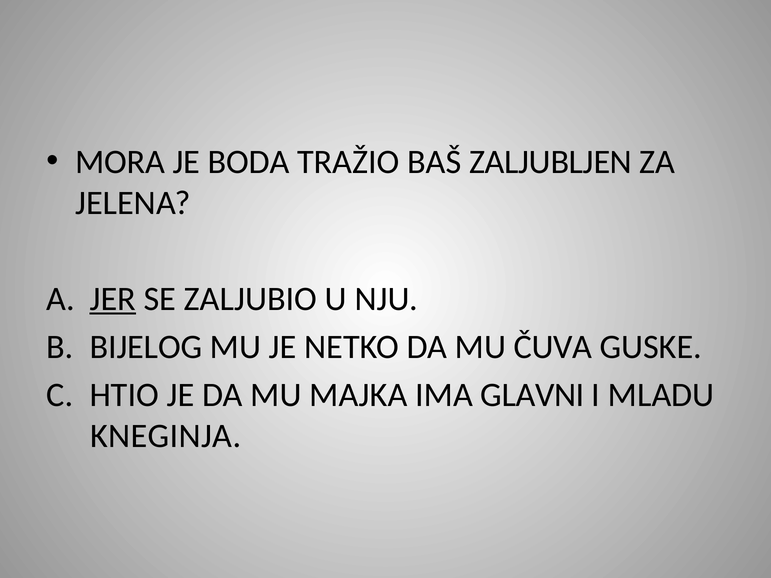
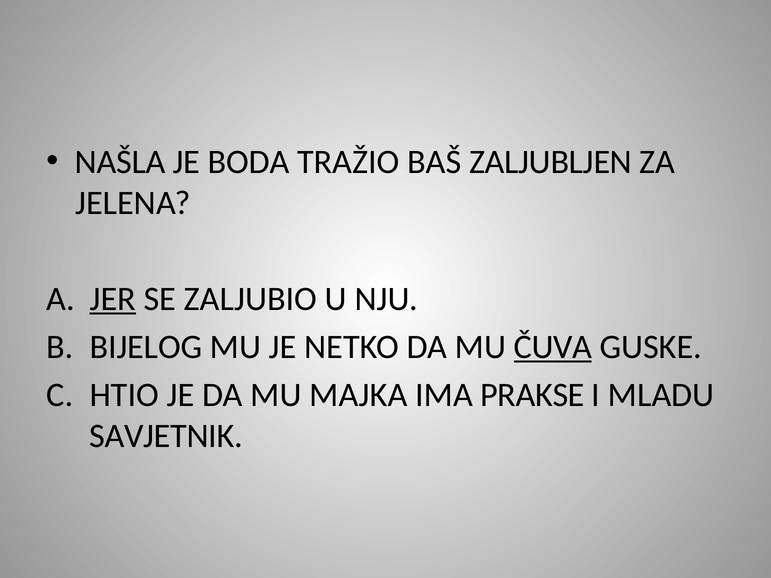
MORA: MORA -> NAŠLA (120, 162)
ČUVA underline: none -> present (553, 347)
GLAVNI: GLAVNI -> PRAKSE (532, 395)
KNEGINJA: KNEGINJA -> SAVJETNIK (166, 436)
